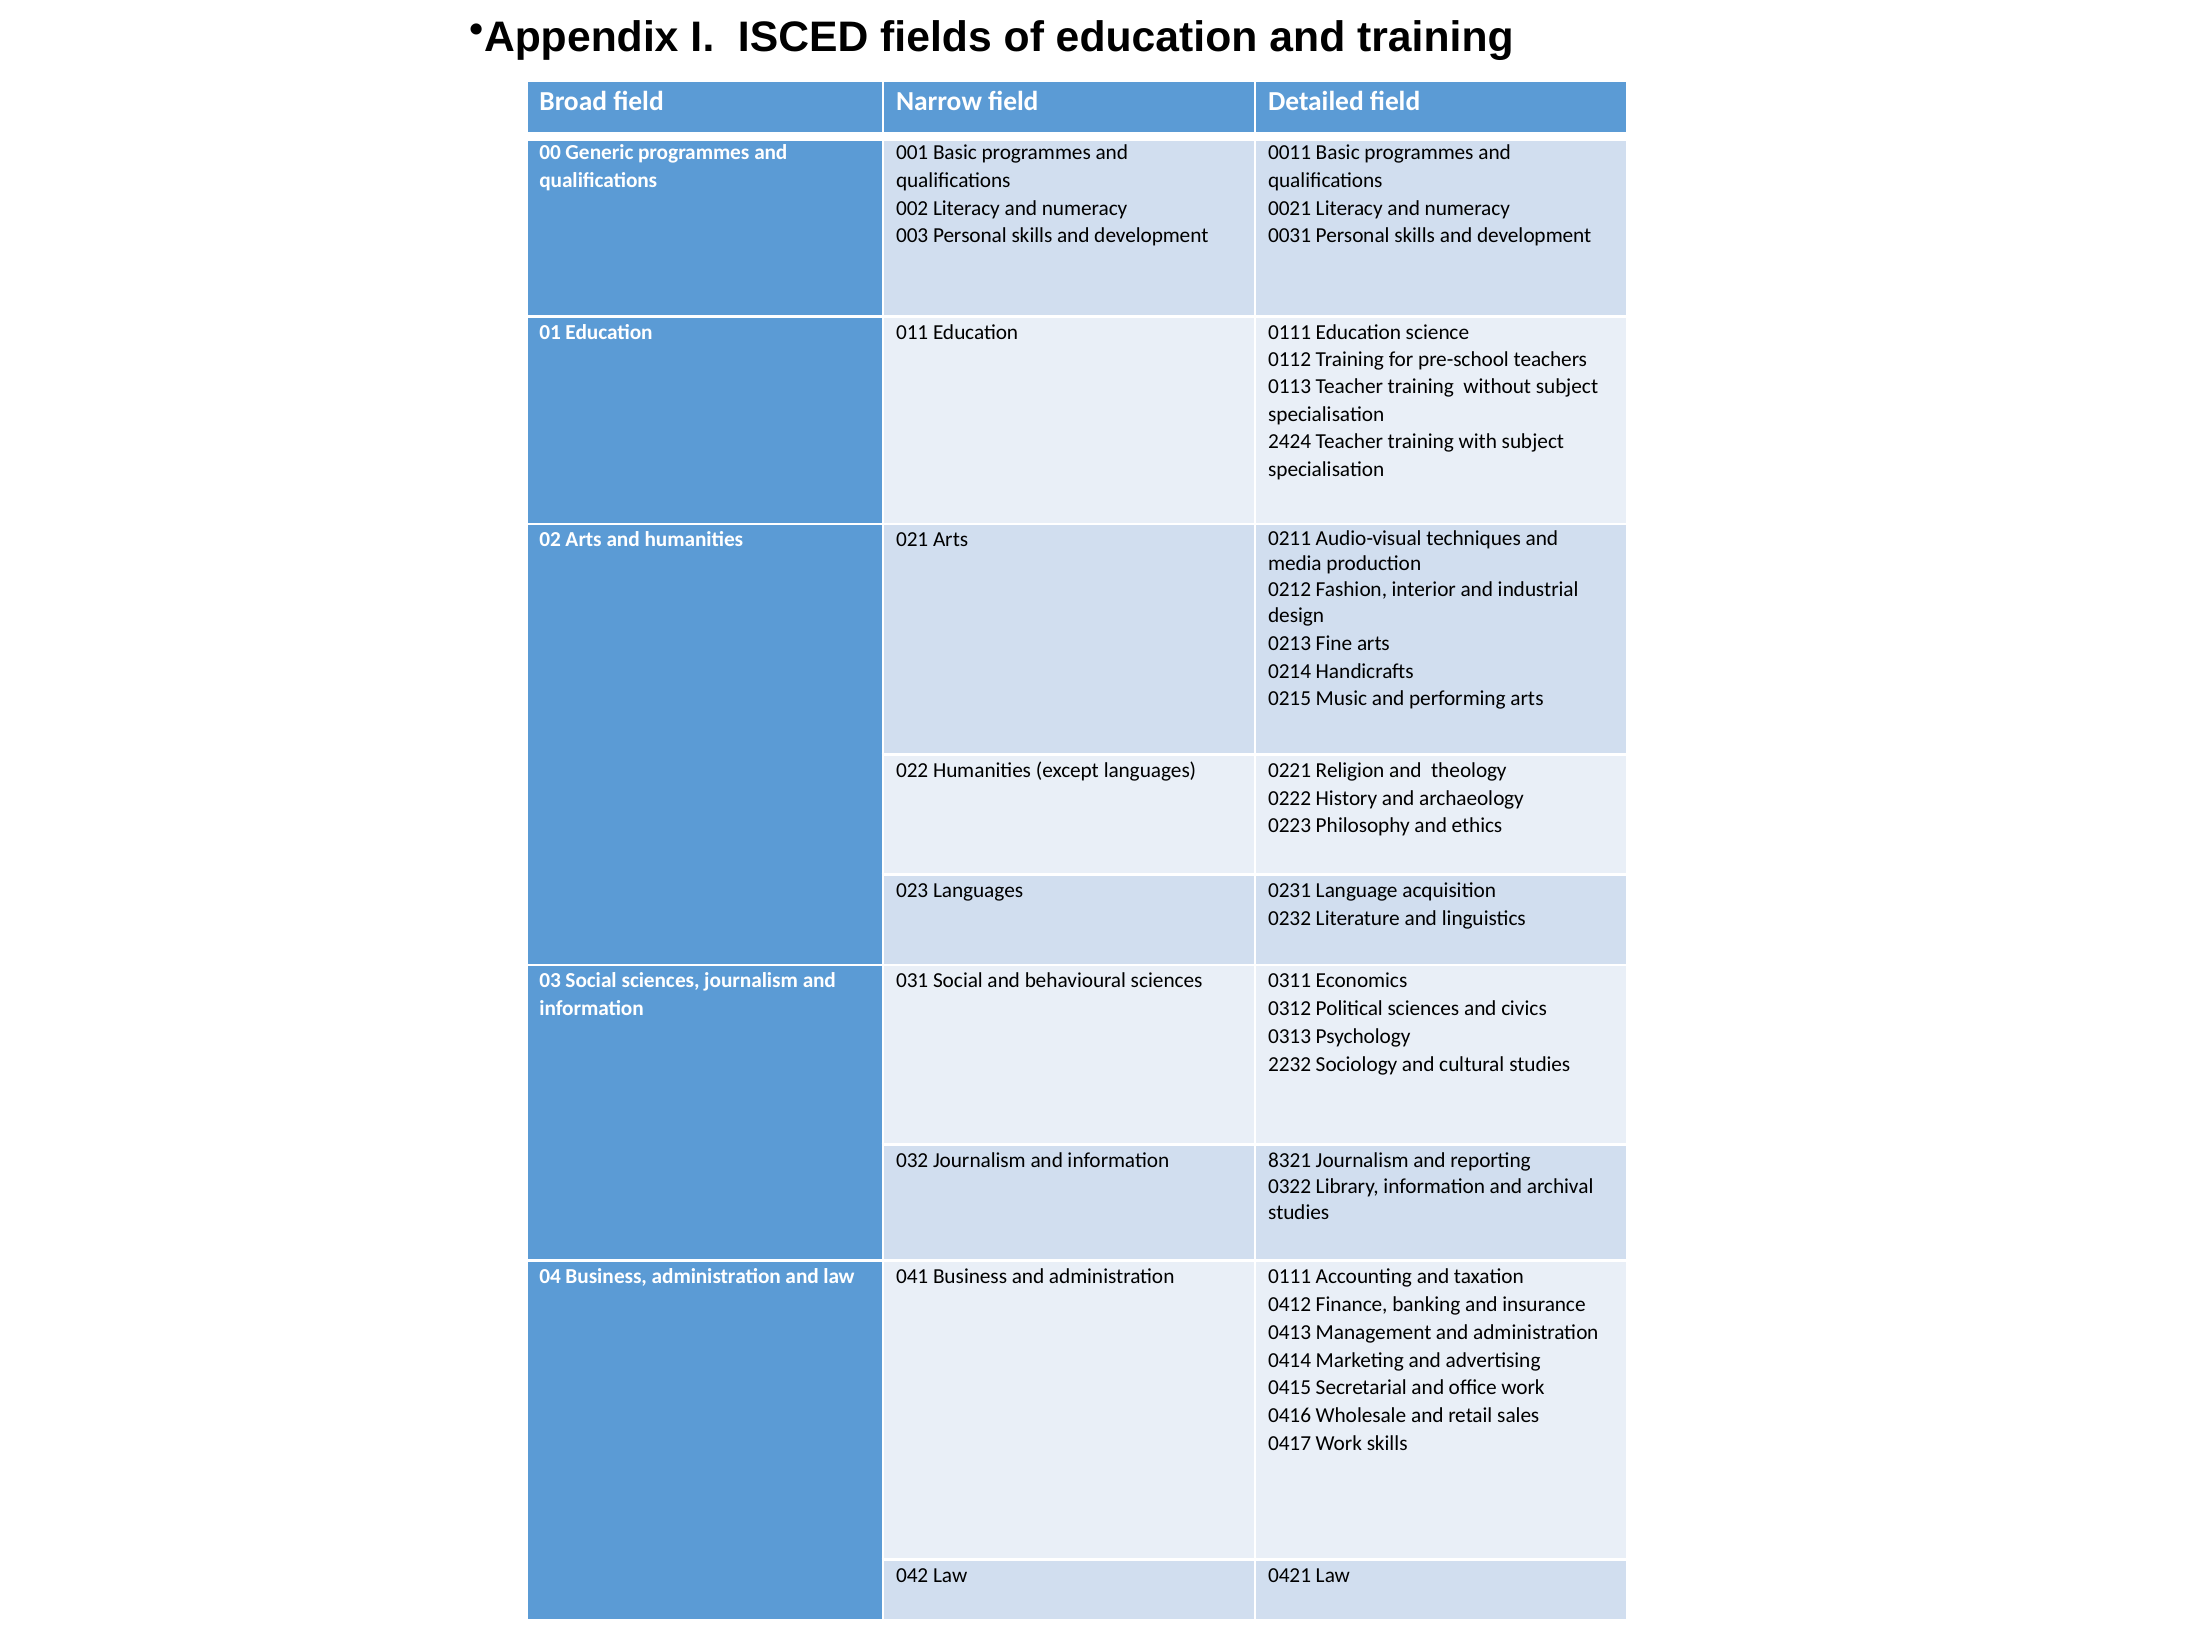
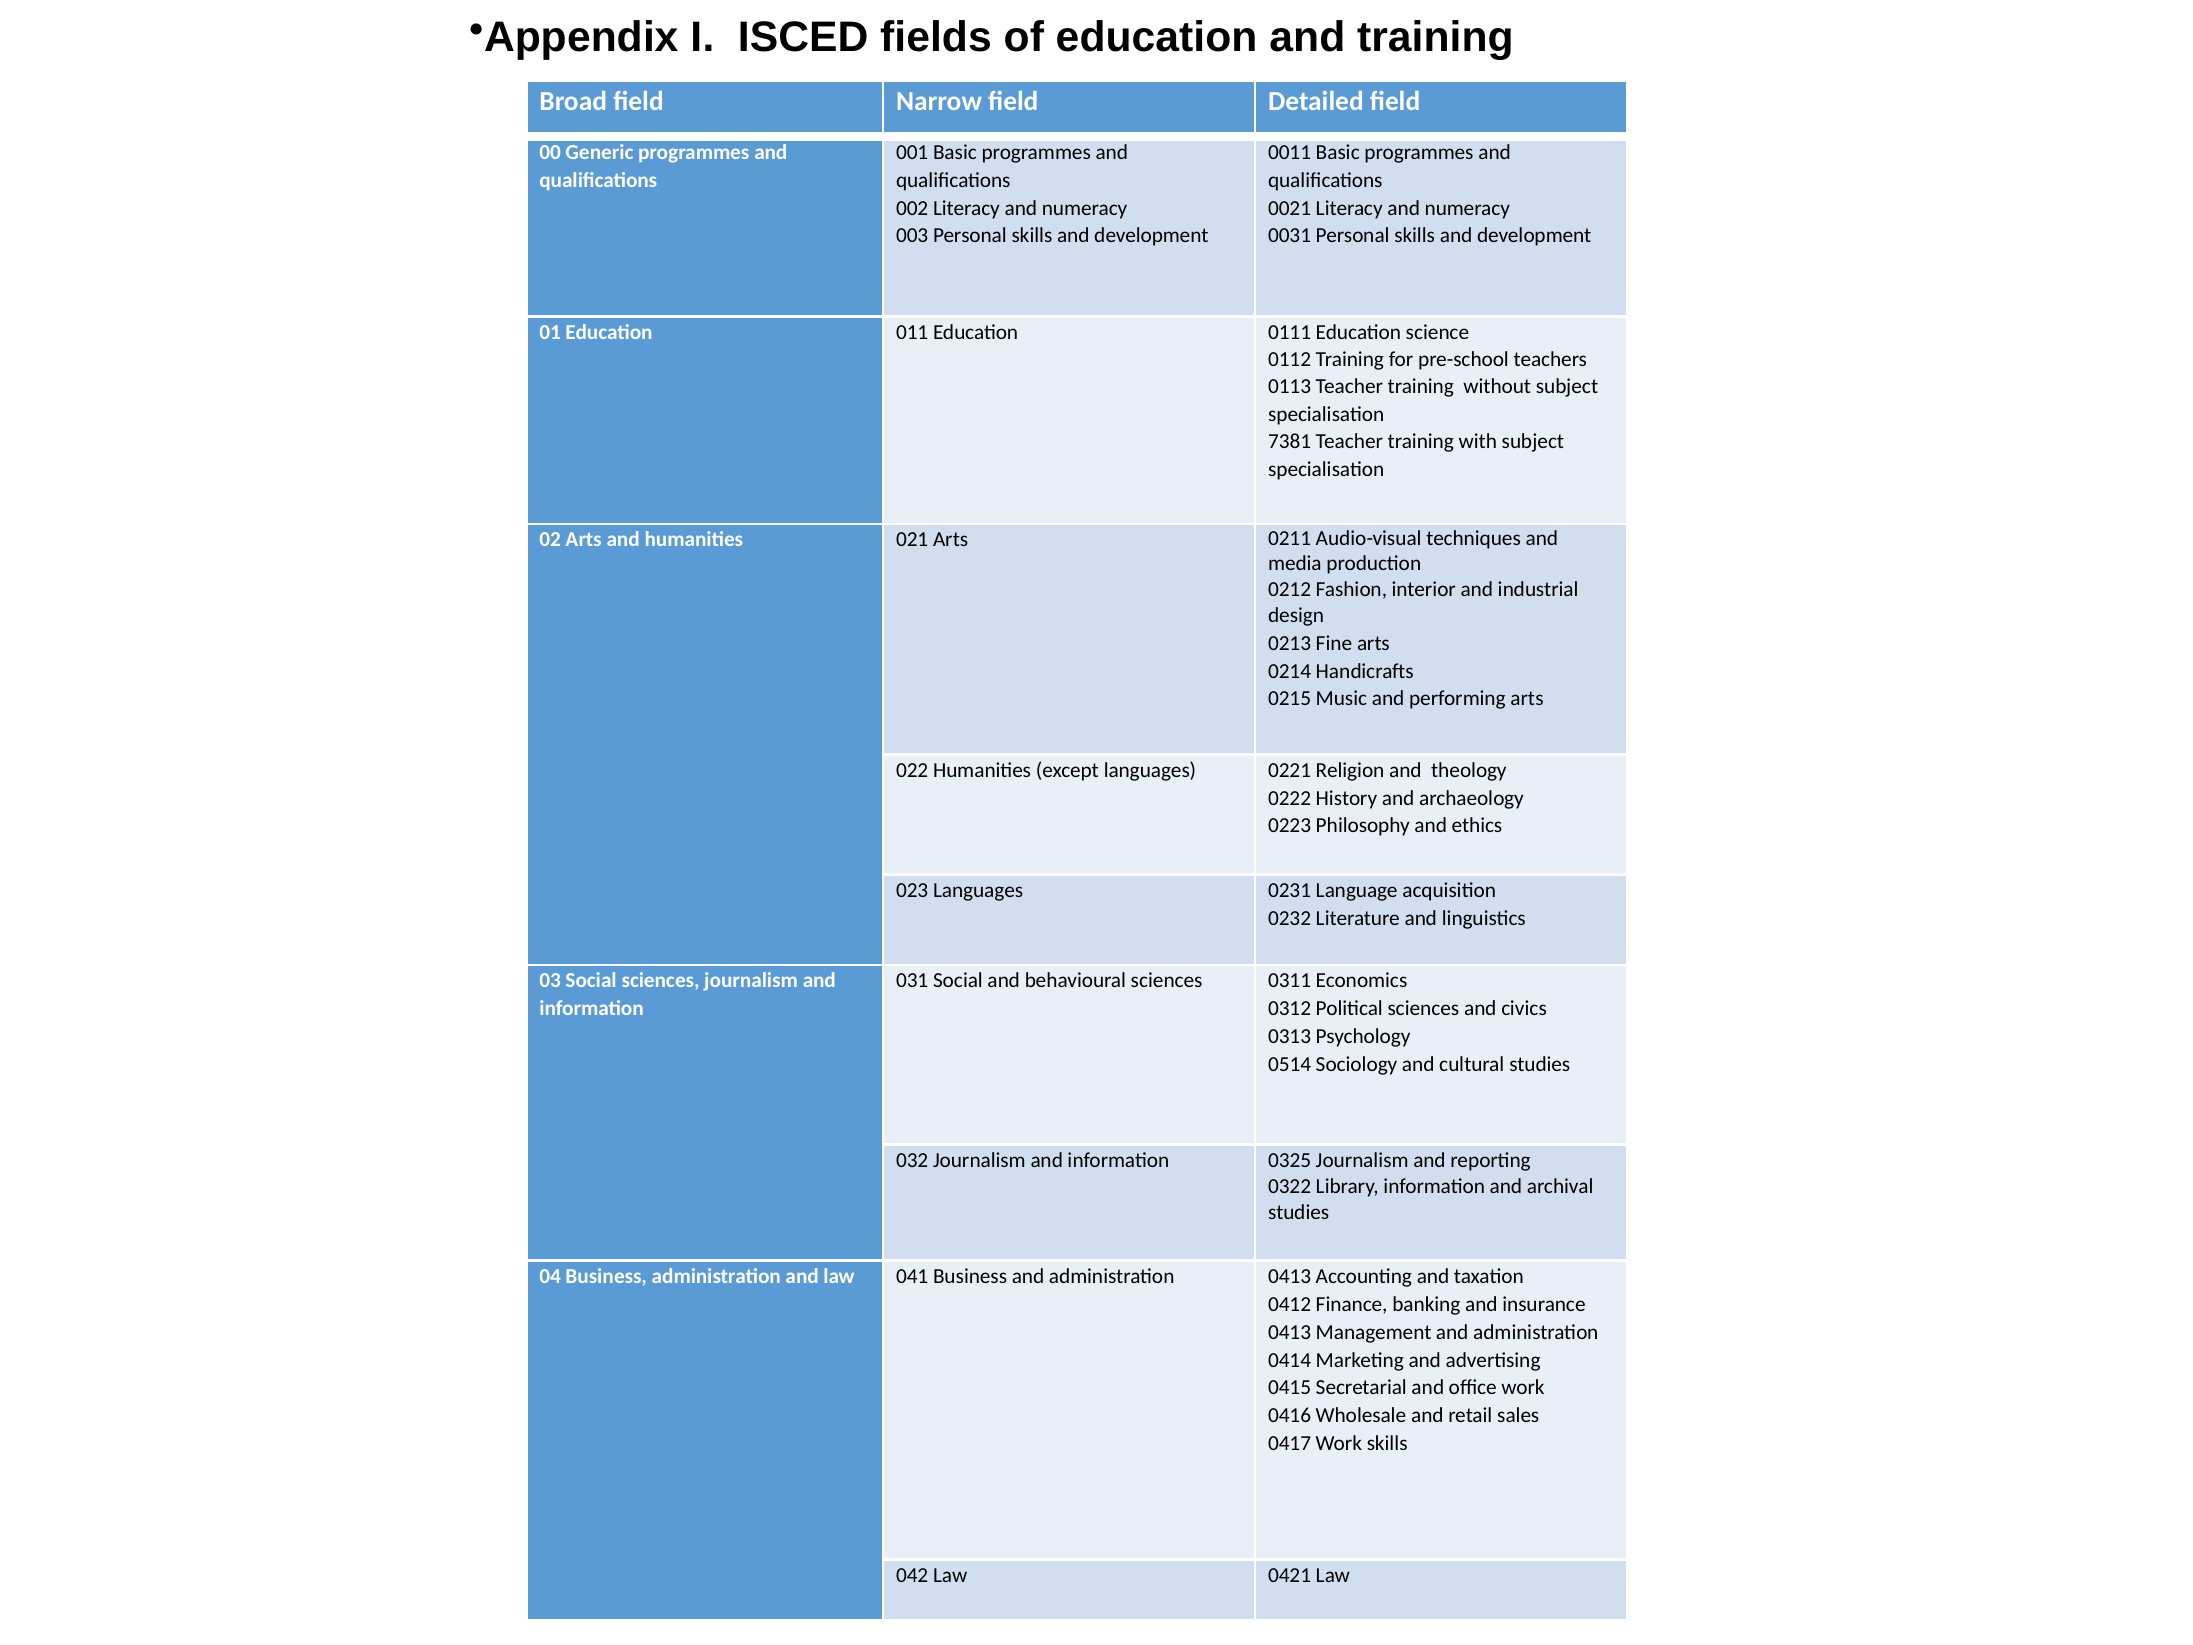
2424: 2424 -> 7381 (1290, 442)
2232: 2232 -> 0514 (1290, 1064)
8321: 8321 -> 0325 (1290, 1160)
administration 0111: 0111 -> 0413 (1290, 1276)
